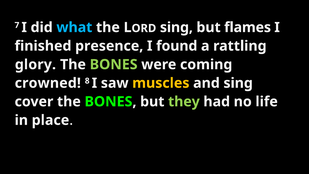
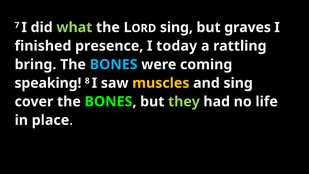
what colour: light blue -> light green (74, 27)
flames: flames -> graves (248, 27)
found: found -> today (177, 46)
glory: glory -> bring (35, 64)
BONES colour: light green -> light blue (114, 64)
crowned: crowned -> speaking (48, 83)
